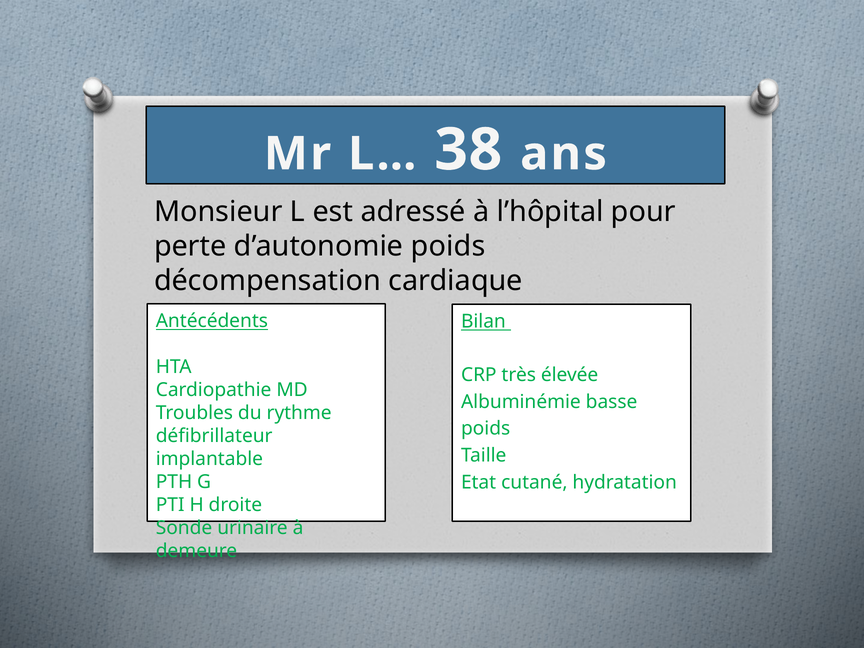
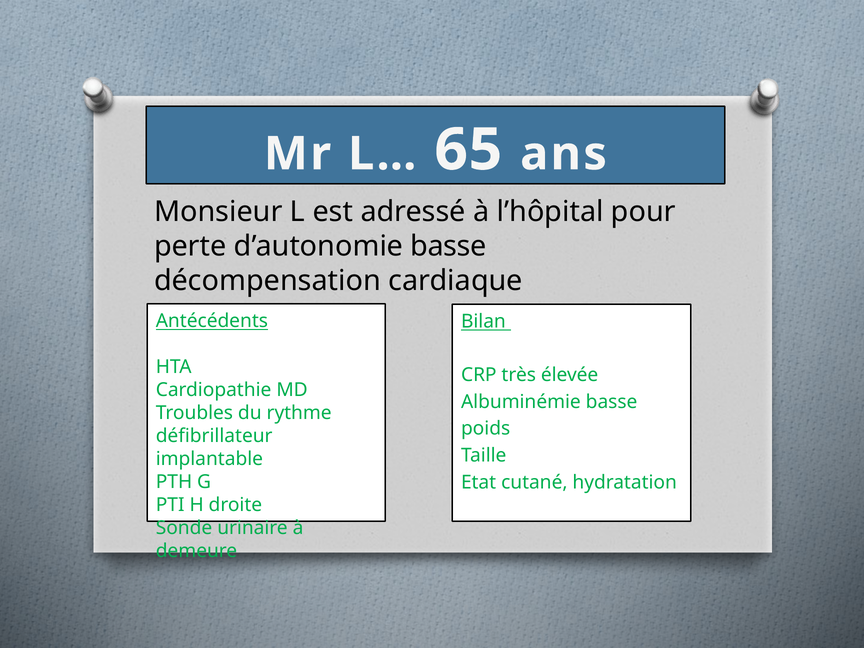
38: 38 -> 65 (468, 150)
d’autonomie poids: poids -> basse (448, 246)
